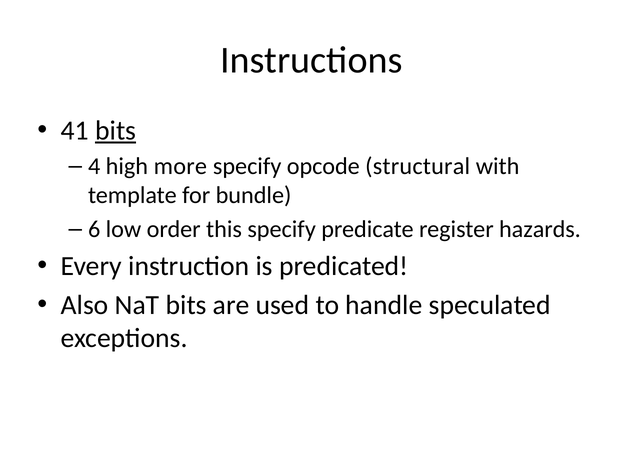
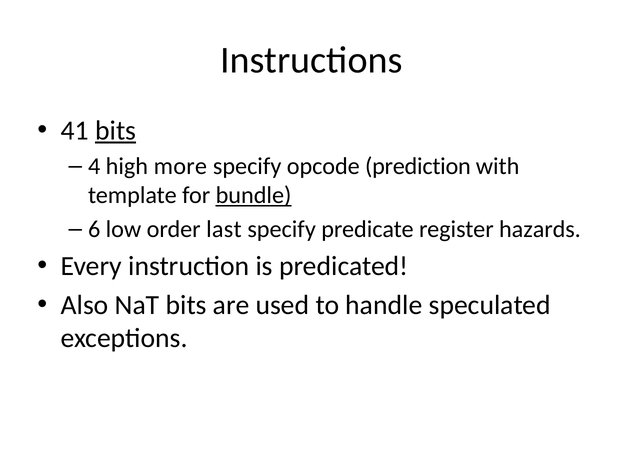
structural: structural -> prediction (418, 166)
bundle underline: none -> present (254, 196)
this: this -> last (224, 230)
